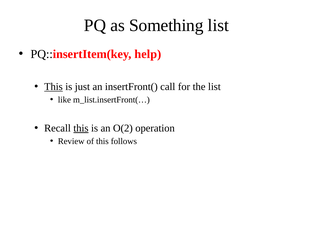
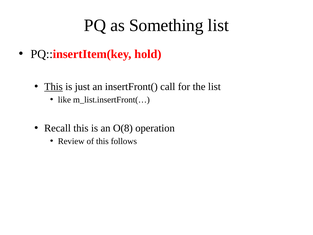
help: help -> hold (148, 54)
this underline: present -> none (81, 128)
O(2: O(2 -> O(8 (123, 128)
